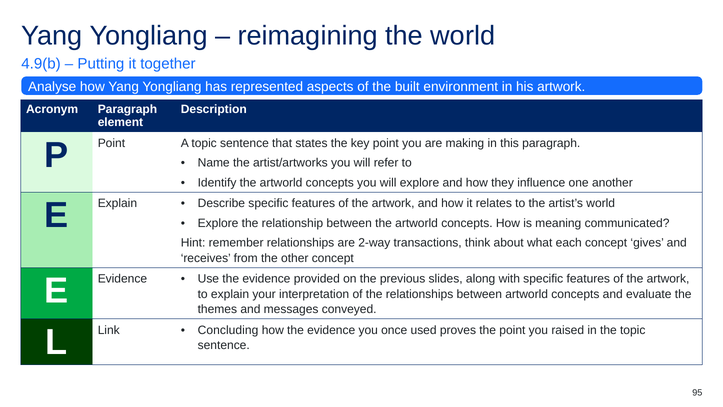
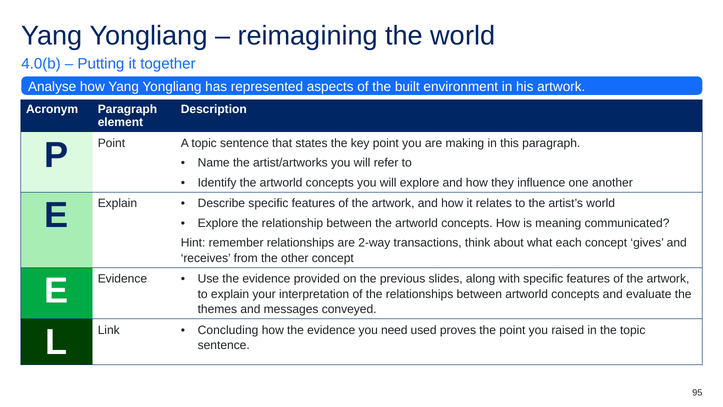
4.9(b: 4.9(b -> 4.0(b (41, 64)
once: once -> need (394, 330)
